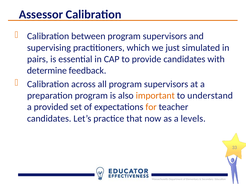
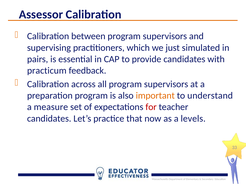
determine: determine -> practicum (47, 71)
provided: provided -> measure (51, 107)
for colour: orange -> red (151, 107)
